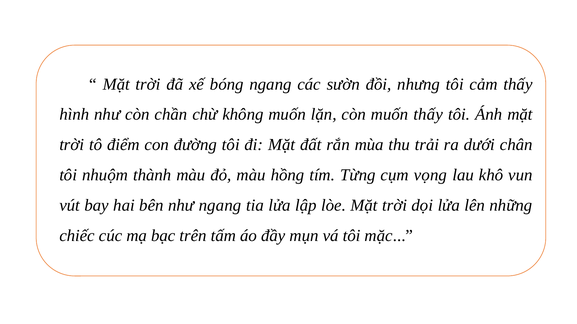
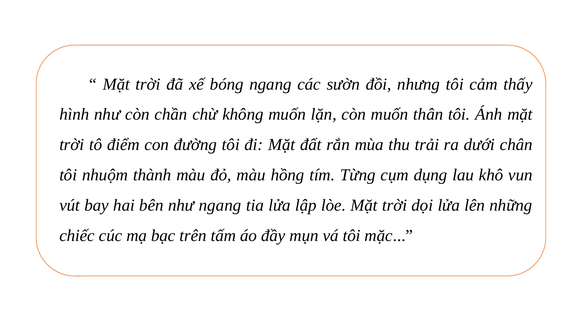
muốn thấy: thấy -> thân (428, 115)
vọng: vọng -> dụng (431, 175)
